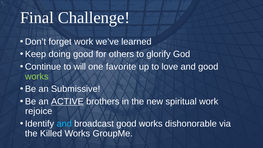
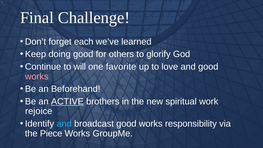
forget work: work -> each (84, 42)
works colour: light green -> pink (37, 76)
Submissive: Submissive -> Beforehand (76, 89)
dishonorable: dishonorable -> responsibility (191, 124)
Killed: Killed -> Piece (51, 133)
